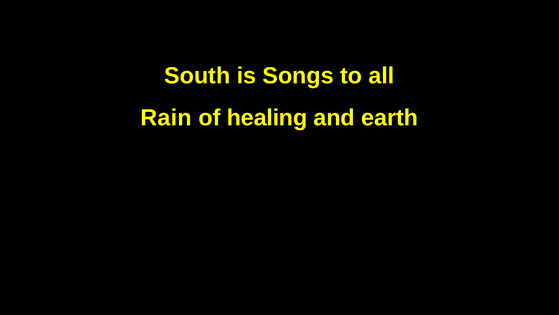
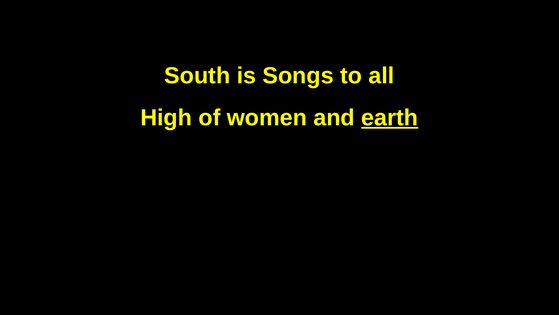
Rain: Rain -> High (166, 118)
healing: healing -> women (267, 118)
earth underline: none -> present (390, 118)
